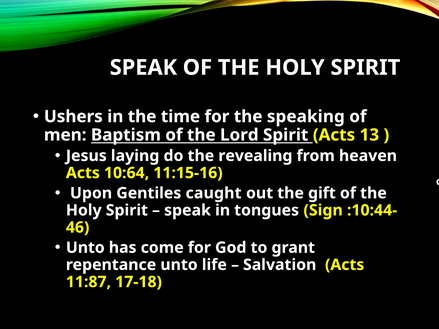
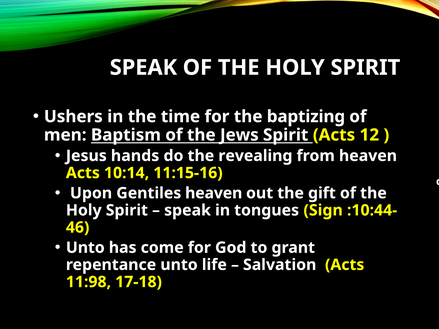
speaking: speaking -> baptizing (306, 117)
Lord: Lord -> Jews (239, 135)
13: 13 -> 12 (369, 135)
laying: laying -> hands (135, 156)
10:64: 10:64 -> 10:14 (127, 173)
Gentiles caught: caught -> heaven (214, 193)
11:87: 11:87 -> 11:98 (88, 282)
